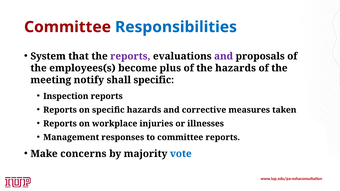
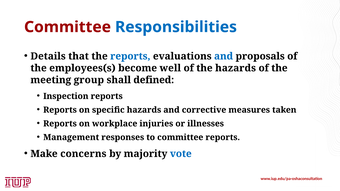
System: System -> Details (48, 56)
reports colour: purple -> blue (130, 56)
and colour: purple -> blue (224, 56)
plus: plus -> well (170, 68)
notify: notify -> group (89, 80)
shall specific: specific -> defined (154, 80)
